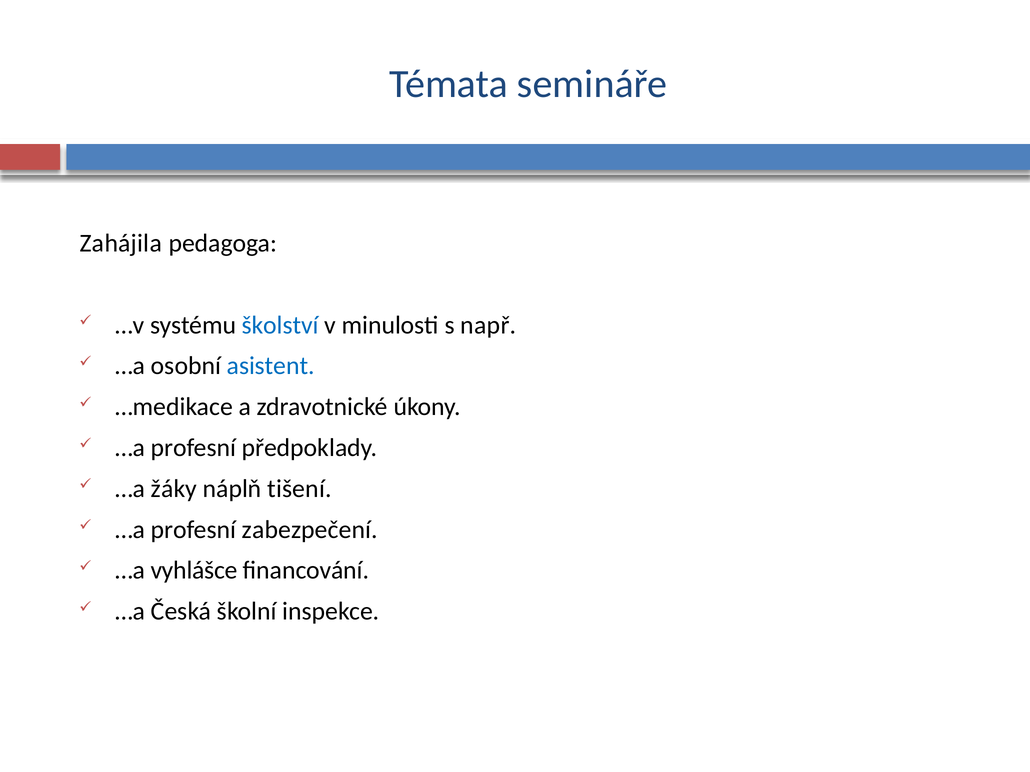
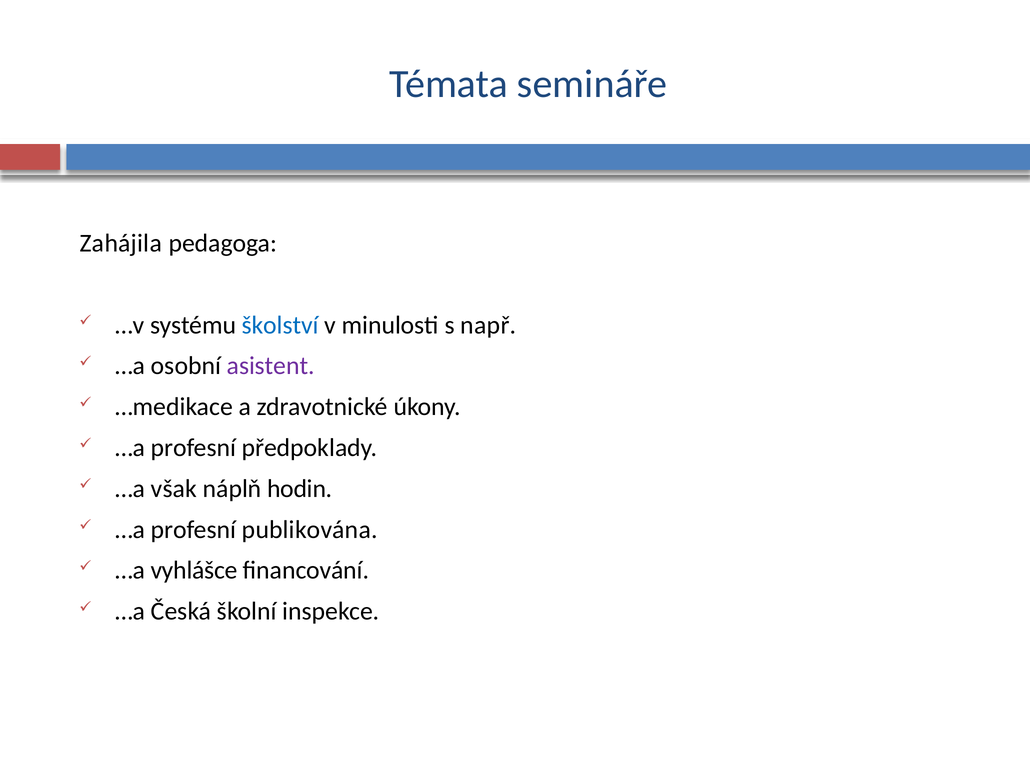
asistent colour: blue -> purple (271, 366)
žáky: žáky -> však (174, 489)
tišení: tišení -> hodin (300, 489)
zabezpečení: zabezpečení -> publikována (310, 530)
